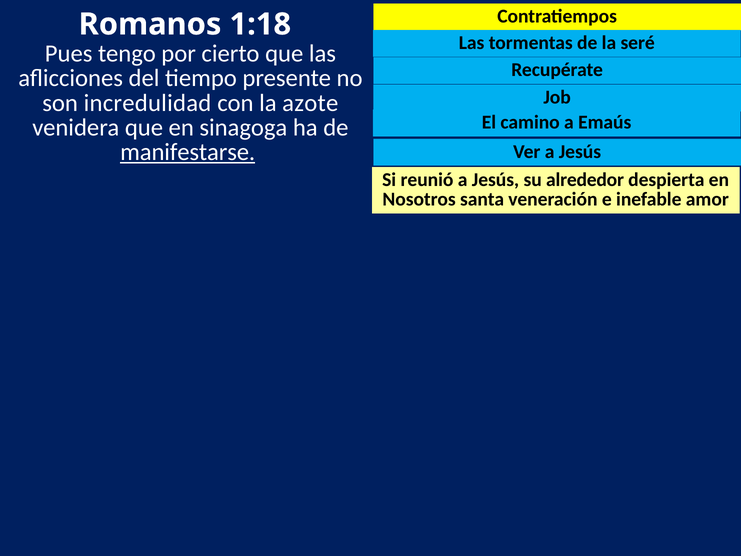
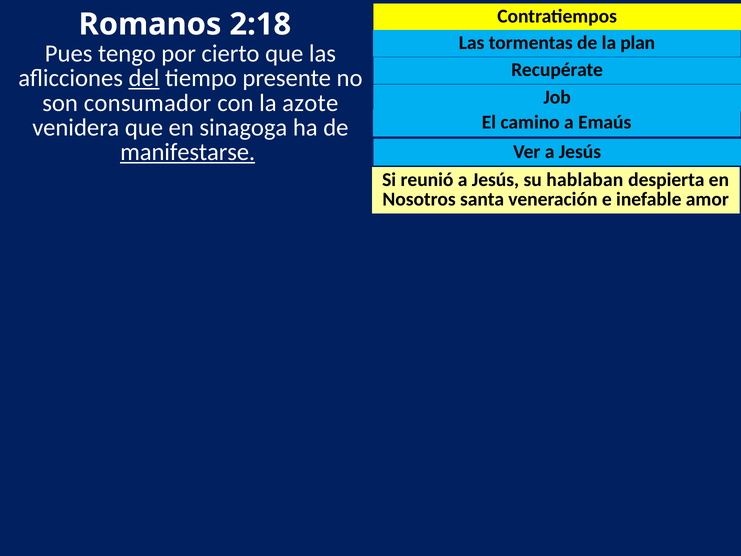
1:18: 1:18 -> 2:18 (260, 24)
seré: seré -> plan (638, 43)
del underline: none -> present (144, 78)
incredulidad: incredulidad -> consumador (147, 103)
alrededor: alrededor -> hablaban (585, 180)
